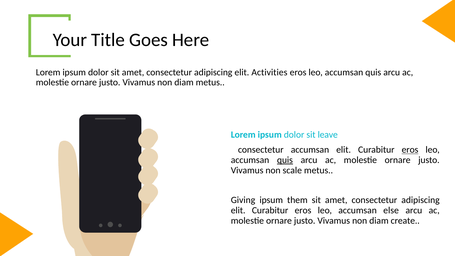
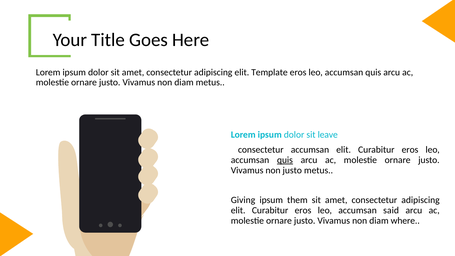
Activities: Activities -> Template (269, 72)
eros underline: present -> none (410, 150)
non scale: scale -> justo (292, 170)
else: else -> said (391, 210)
create: create -> where (405, 221)
